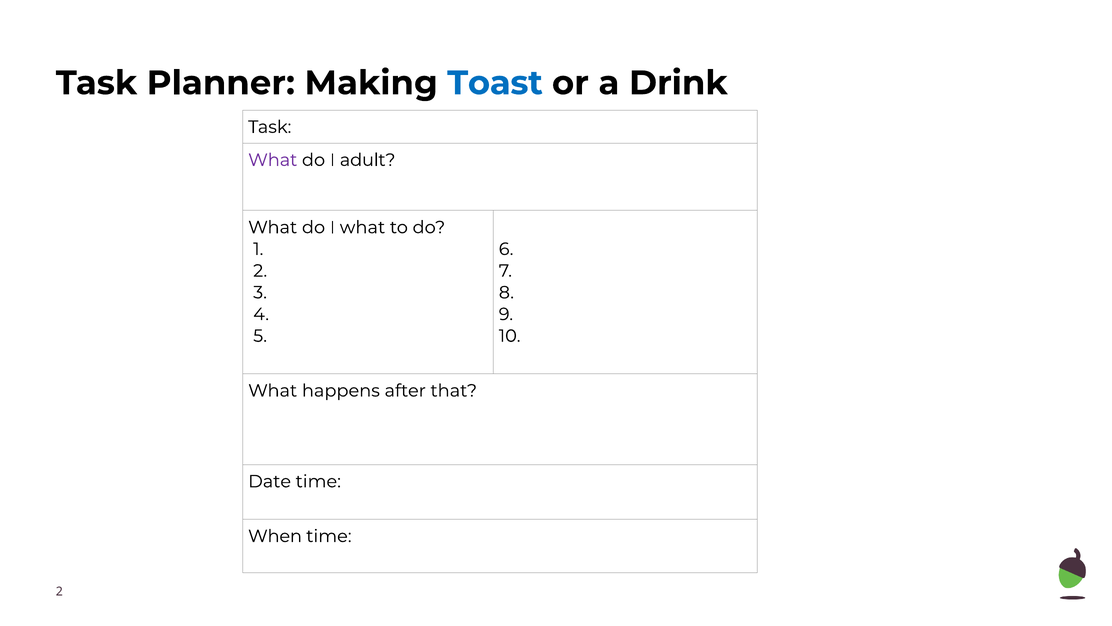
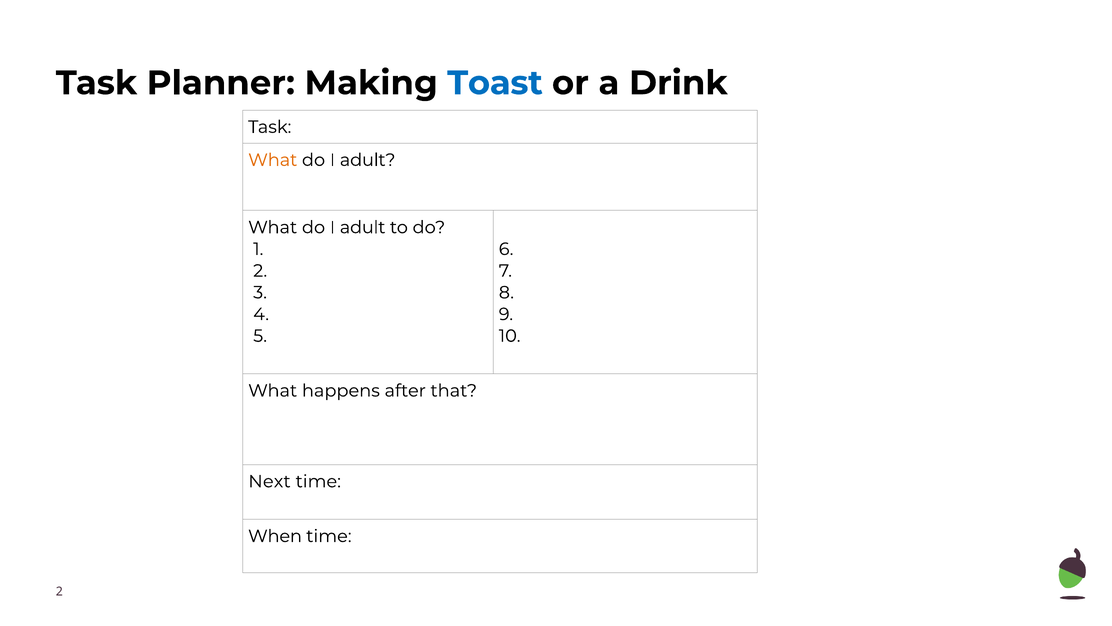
What colour: purple -> orange (273, 160)
what: what -> adult (363, 227)
Date: Date -> Next (269, 481)
